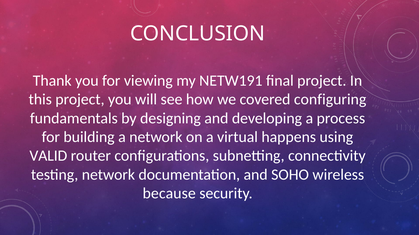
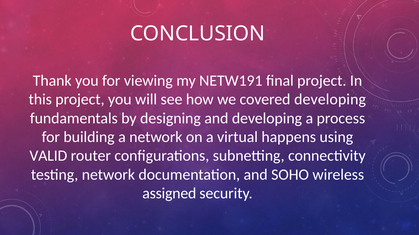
covered configuring: configuring -> developing (330, 100)
because: because -> assigned (169, 194)
